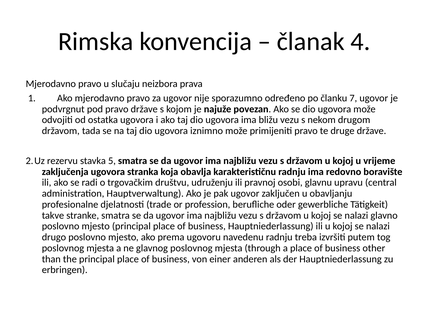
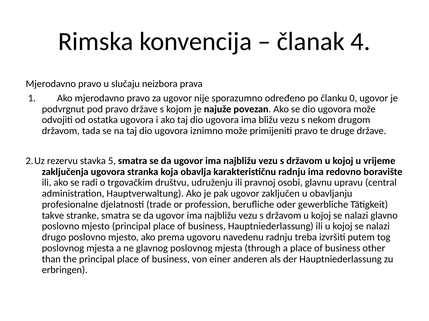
7: 7 -> 0 (353, 98)
